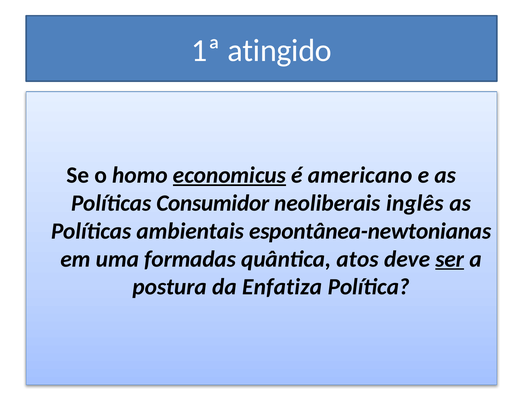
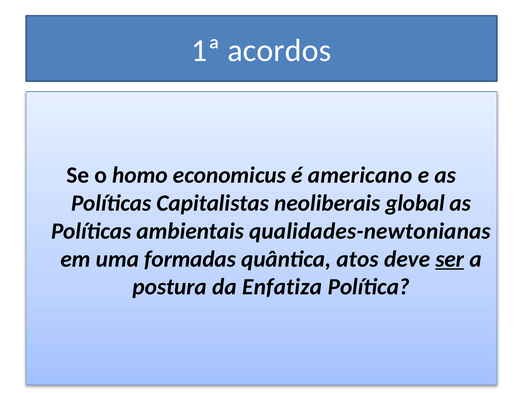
atingido: atingido -> acordos (279, 51)
economicus underline: present -> none (229, 175)
Consumidor: Consumidor -> Capitalistas (213, 203)
inglês: inglês -> global (415, 203)
espontânea-newtonianas: espontânea-newtonianas -> qualidades-newtonianas (370, 231)
